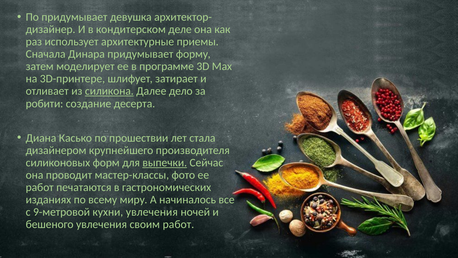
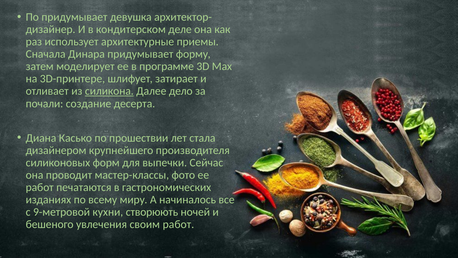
робити: робити -> почали (44, 103)
выпечки underline: present -> none (165, 162)
кухни увлечения: увлечения -> створюють (152, 212)
